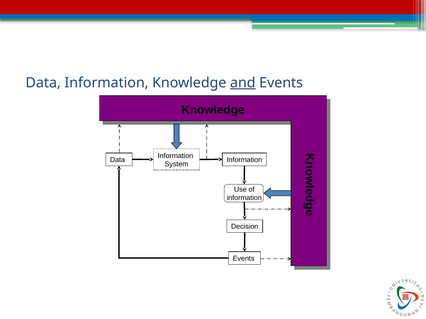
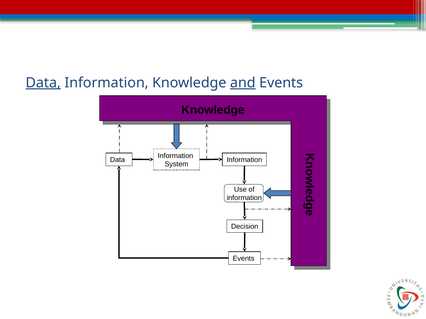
Data underline: none -> present (43, 83)
